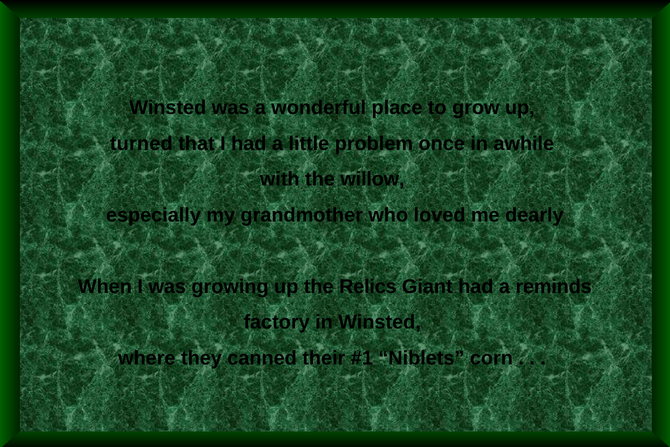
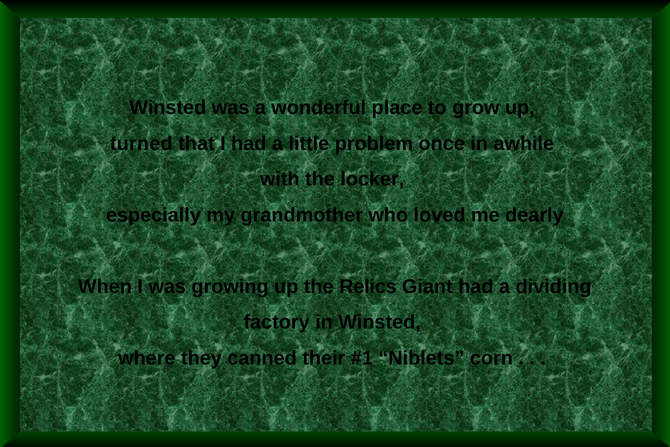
willow: willow -> locker (372, 179)
reminds: reminds -> dividing (554, 286)
